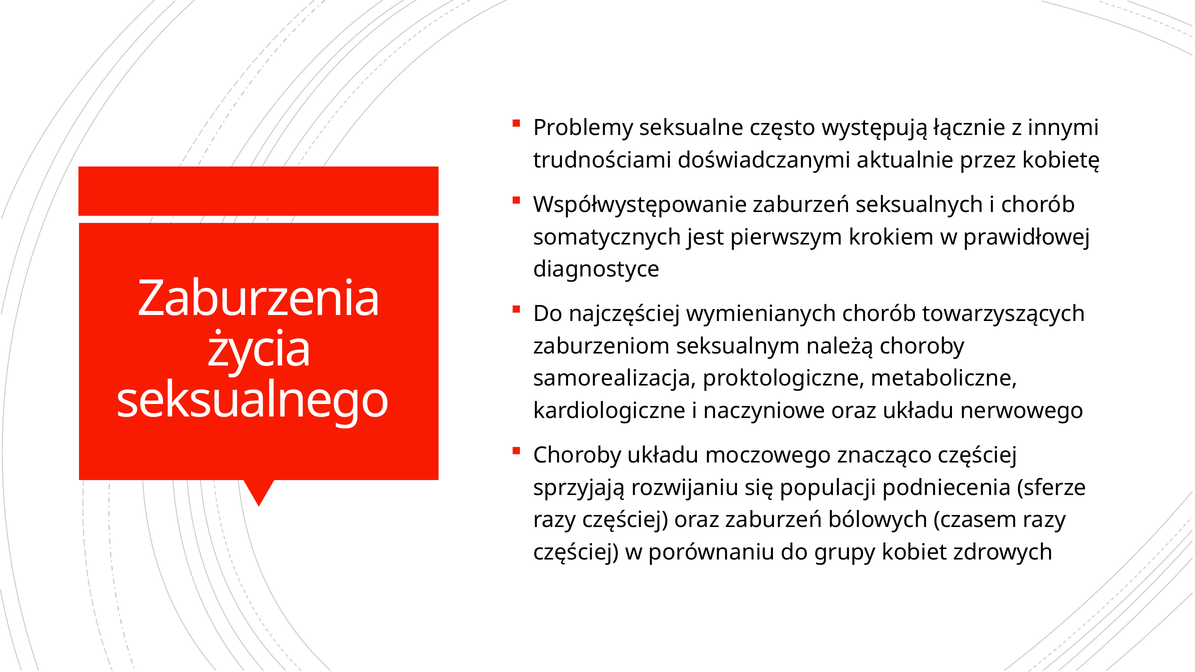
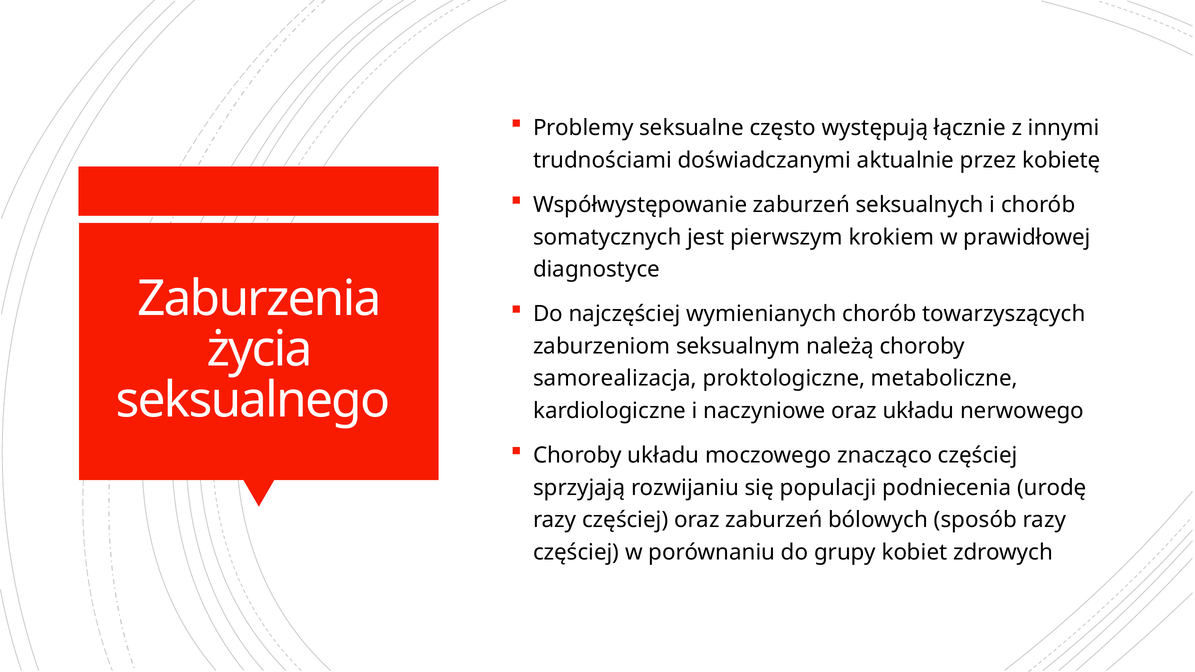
sferze: sferze -> urodę (1052, 488)
czasem: czasem -> sposób (975, 520)
